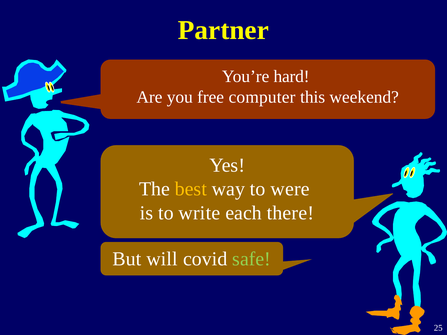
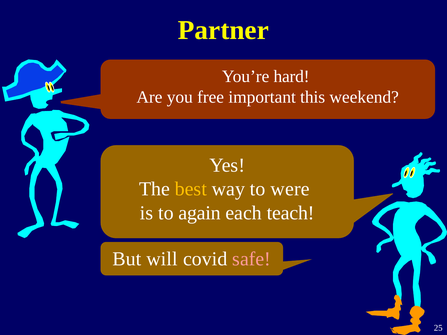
computer: computer -> important (262, 97)
write: write -> again (200, 213)
there: there -> teach (291, 213)
safe colour: light green -> pink (252, 259)
